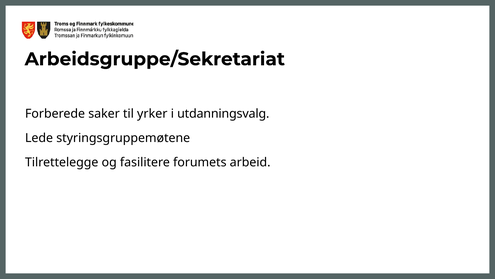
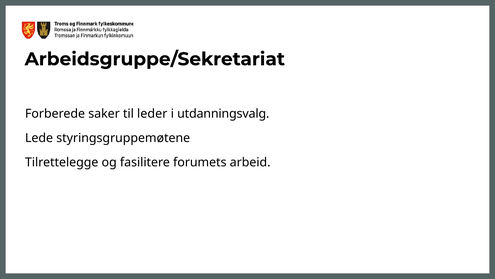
yrker: yrker -> leder (152, 114)
